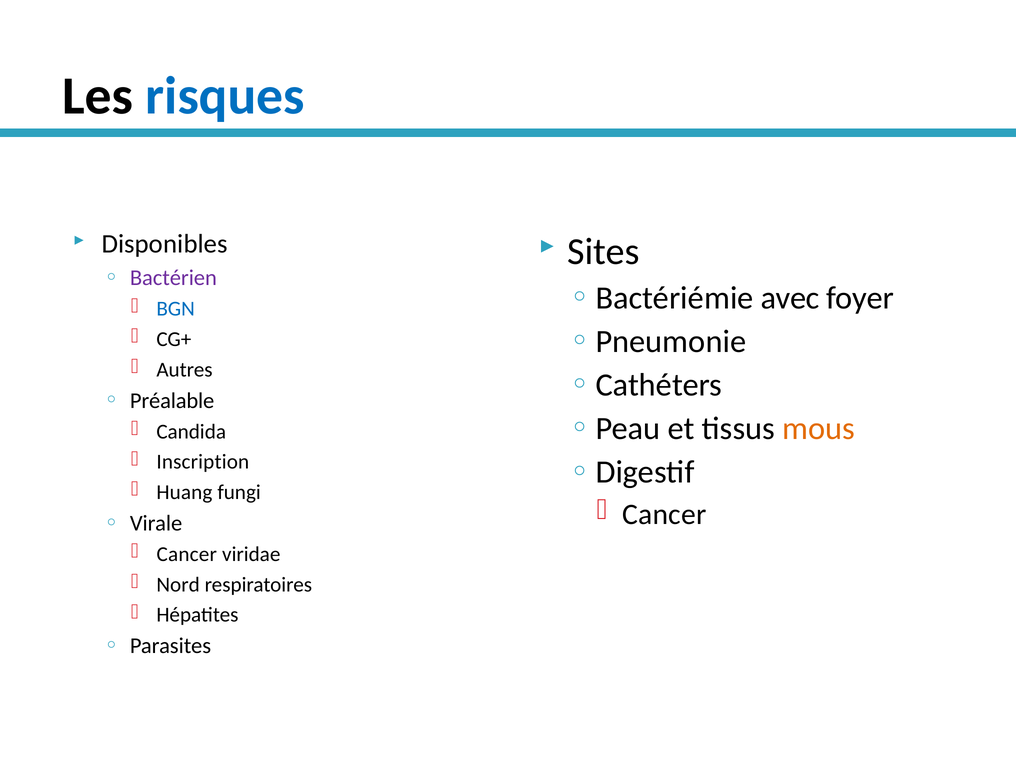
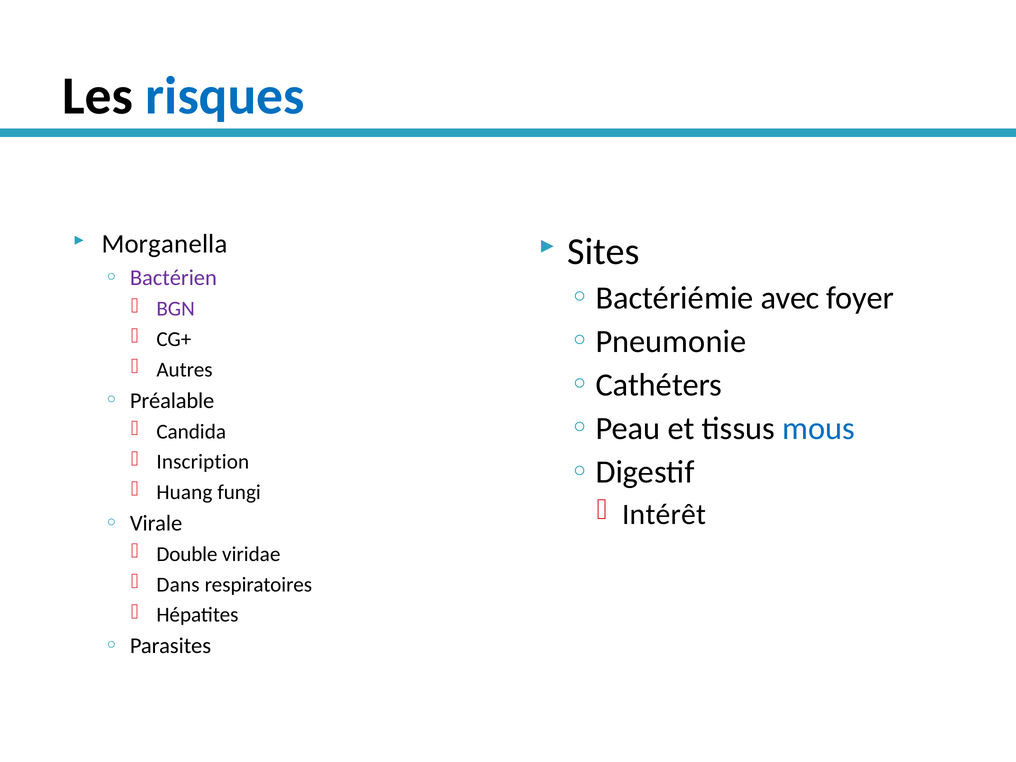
Disponibles: Disponibles -> Morganella (165, 244)
BGN colour: blue -> purple (176, 309)
mous colour: orange -> blue (819, 429)
Cancer: Cancer -> Intérêt (664, 514)
Cancer: Cancer -> Double (187, 554)
Nord: Nord -> Dans (178, 585)
